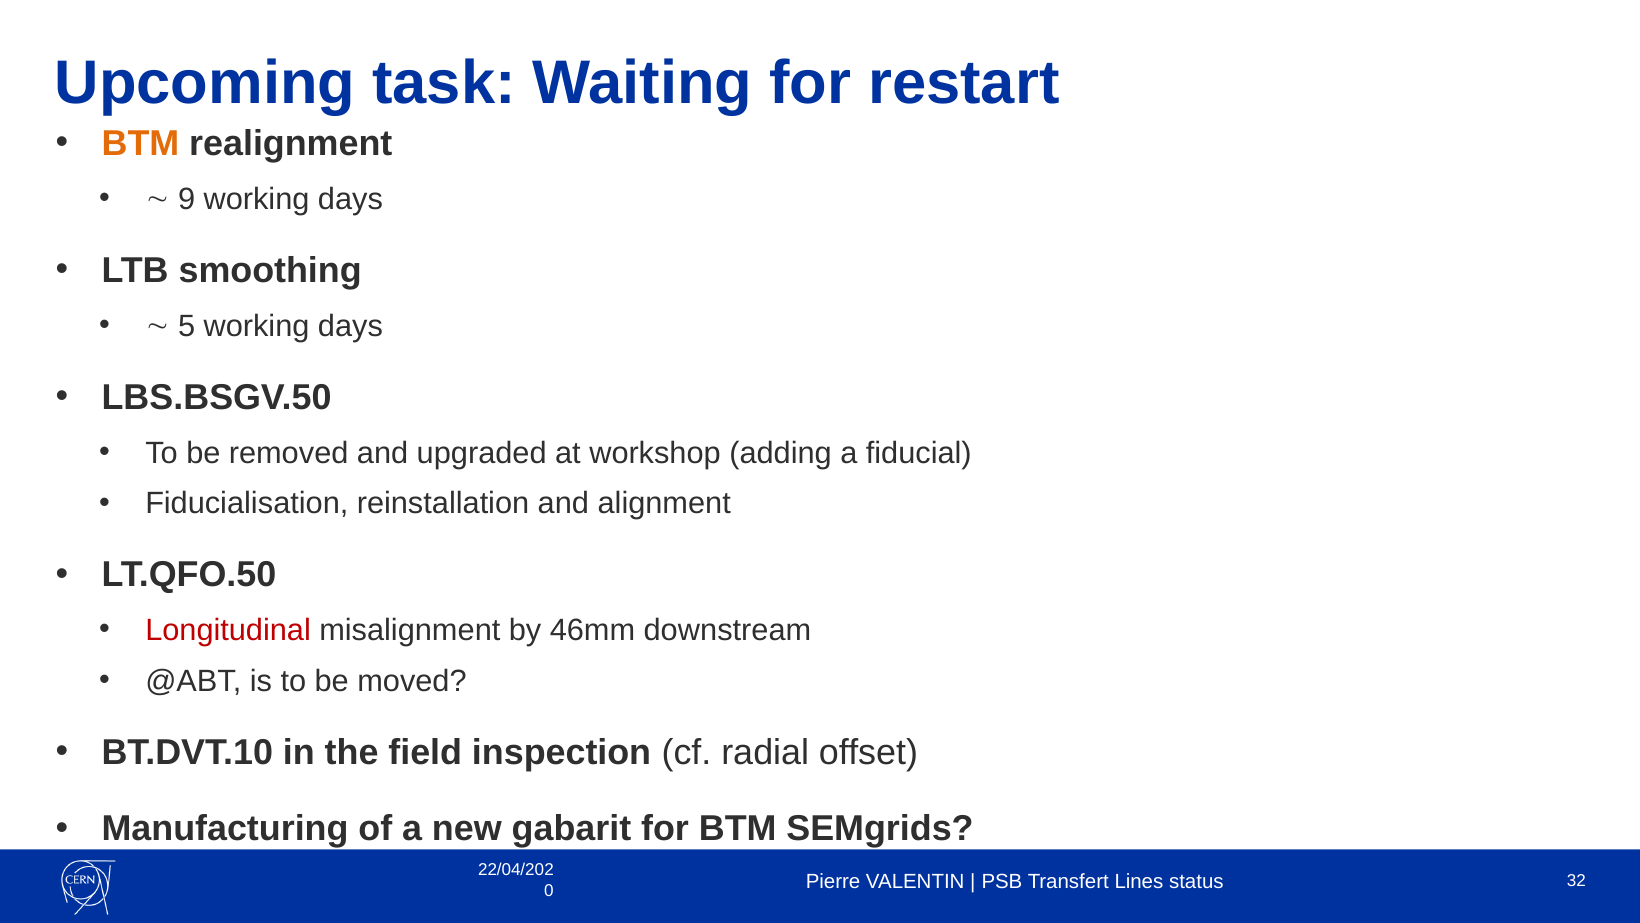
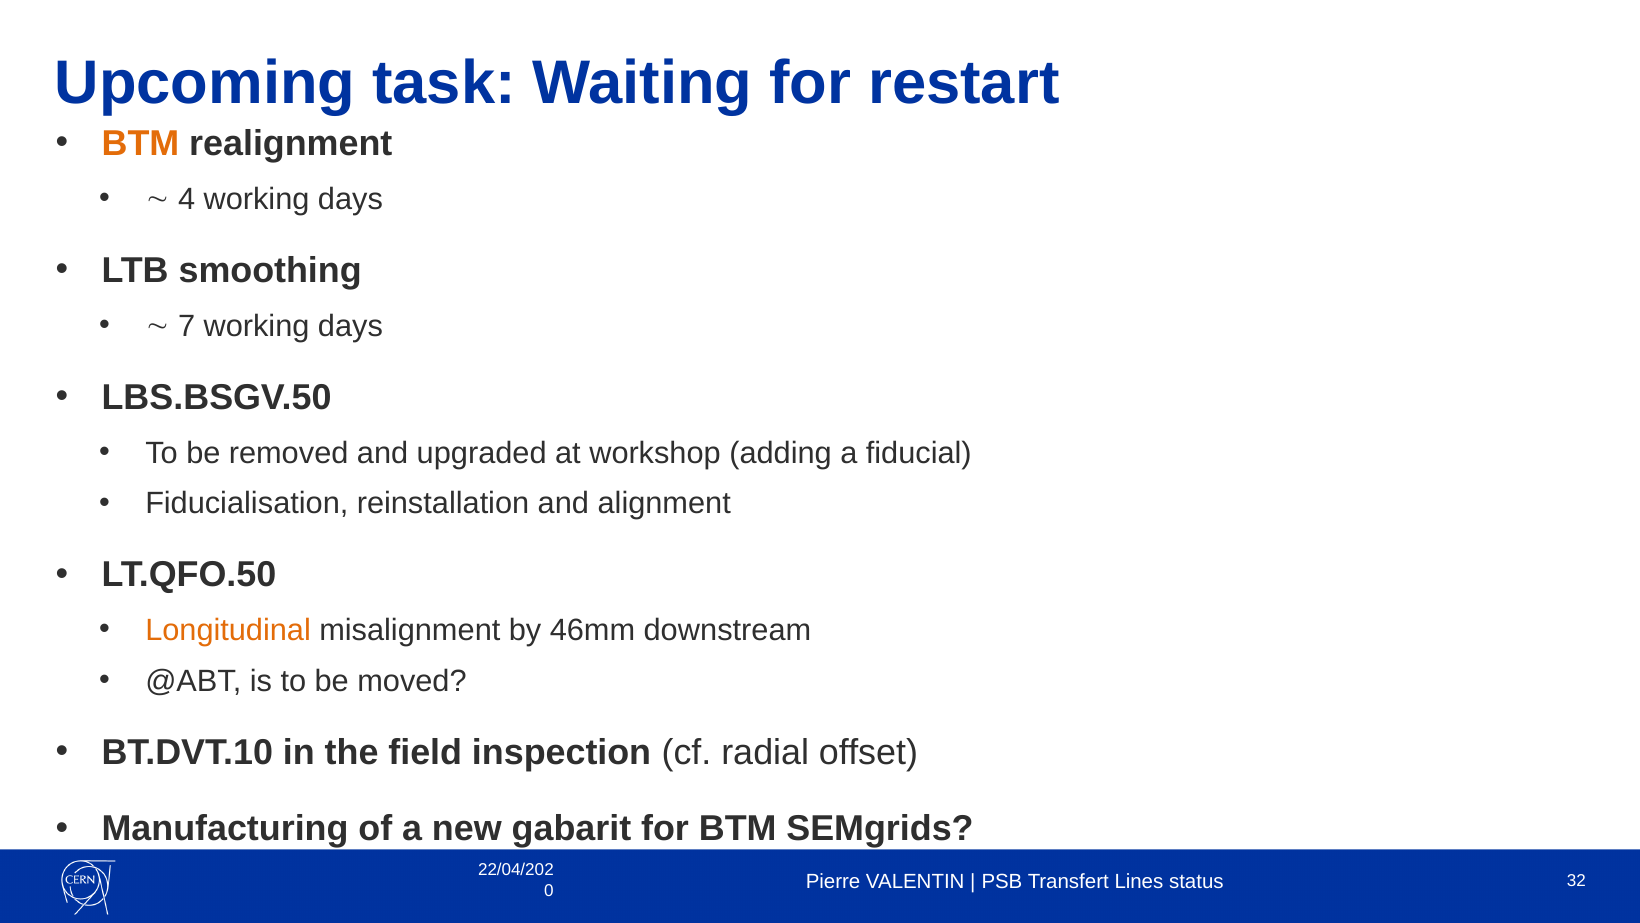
9: 9 -> 4 (187, 199)
5: 5 -> 7 (187, 326)
Longitudinal colour: red -> orange (228, 630)
